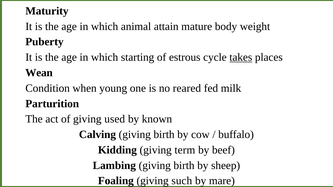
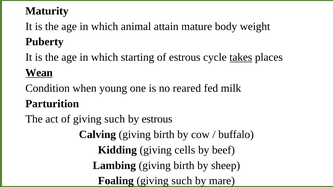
Wean underline: none -> present (39, 73)
of giving used: used -> such (115, 119)
by known: known -> estrous (157, 119)
term: term -> cells (185, 150)
